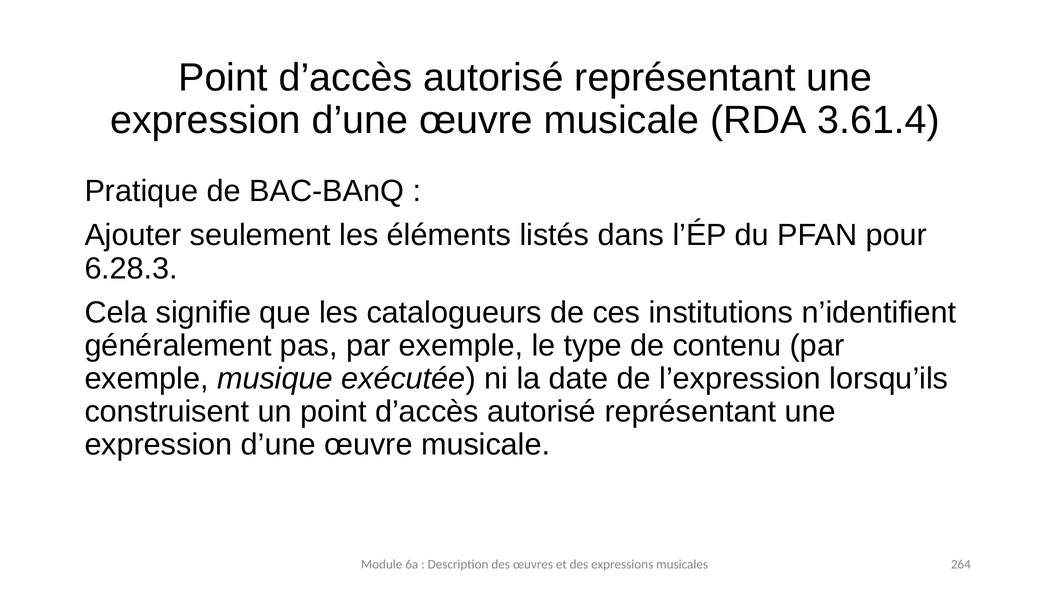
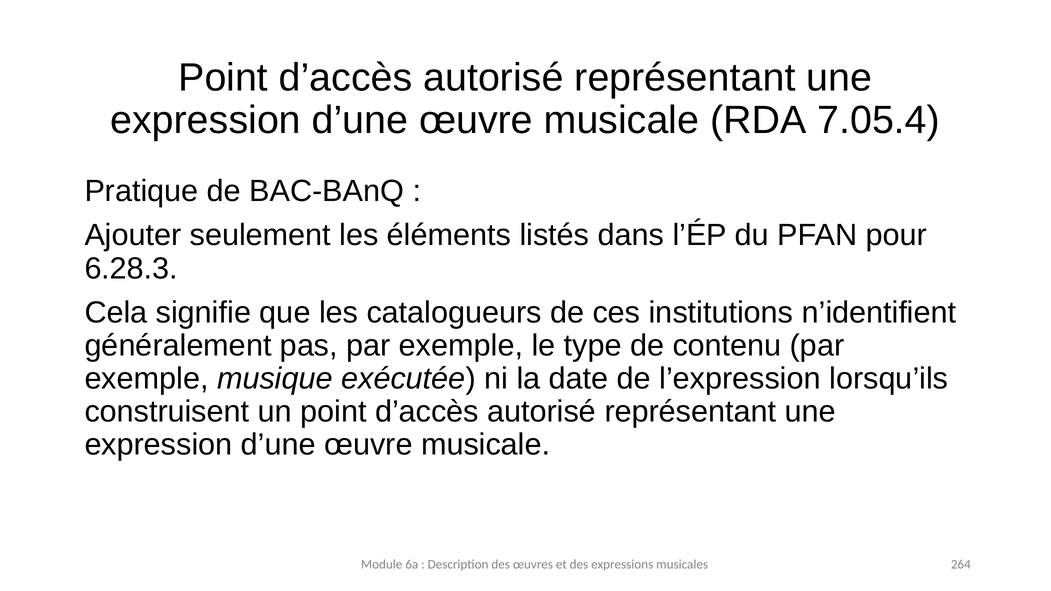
3.61.4: 3.61.4 -> 7.05.4 (879, 120)
